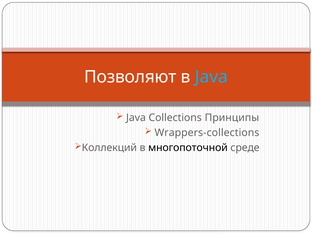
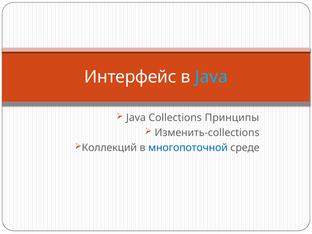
Позволяют: Позволяют -> Интерфейс (130, 77)
Wrappers-collections: Wrappers-collections -> Изменить-collections (207, 133)
многопоточной colour: black -> blue (188, 148)
